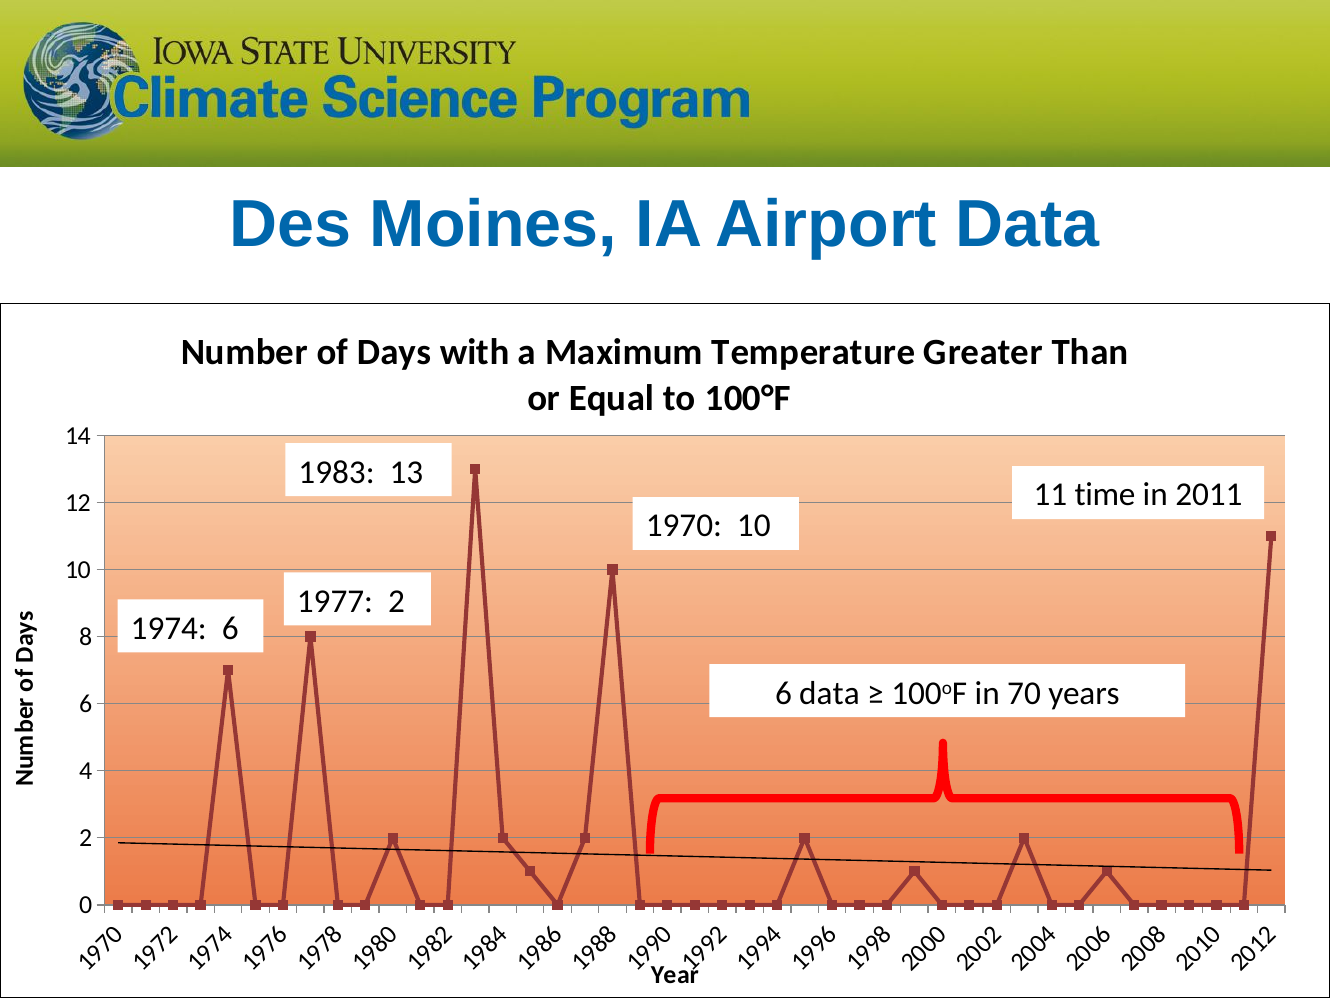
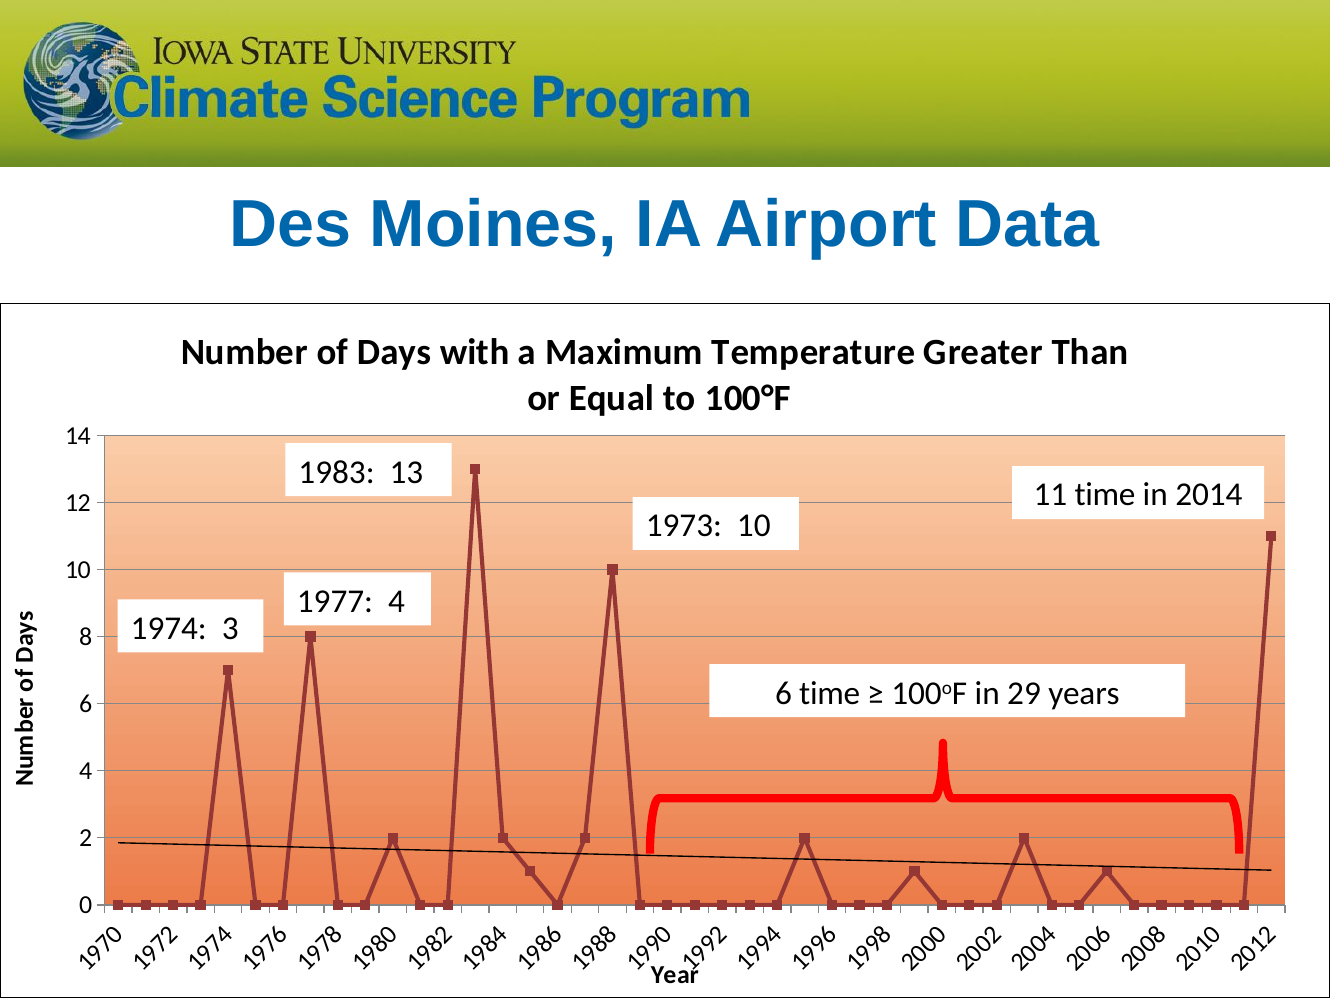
2011: 2011 -> 2014 (1209, 495)
1970: 1970 -> 1973 (684, 526)
1977 2: 2 -> 4 (396, 601)
1974 6: 6 -> 3 (230, 628)
6 data: data -> time (830, 693)
70: 70 -> 29 (1024, 693)
